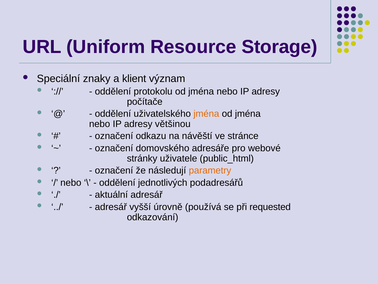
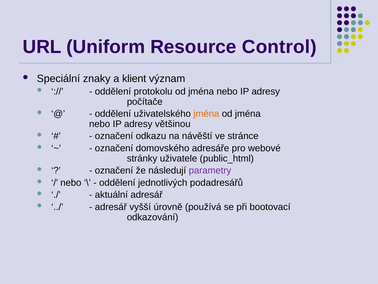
Storage: Storage -> Control (279, 47)
parametry colour: orange -> purple (210, 170)
requested: requested -> bootovací (270, 207)
